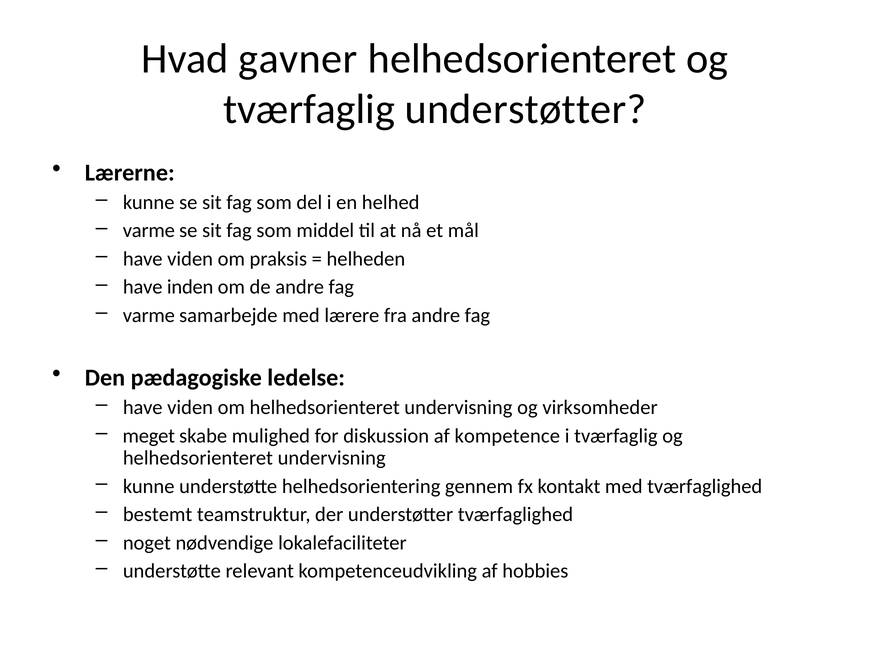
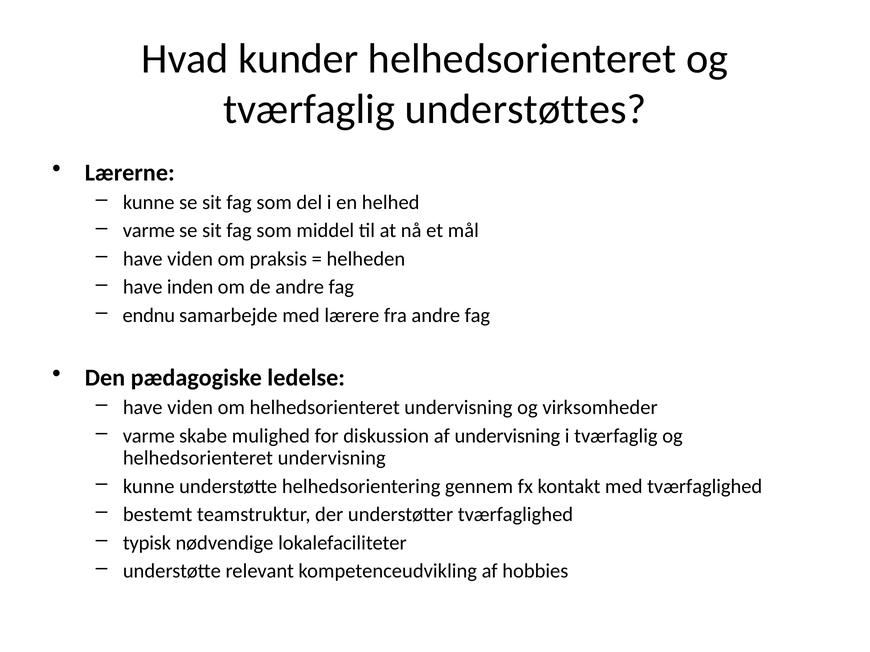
gavner: gavner -> kunder (298, 59)
tværfaglig understøtter: understøtter -> understøttes (525, 110)
varme: varme -> endnu (149, 316)
meget: meget -> varme (149, 436)
af kompetence: kompetence -> undervisning (507, 436)
noget: noget -> typisk (147, 543)
